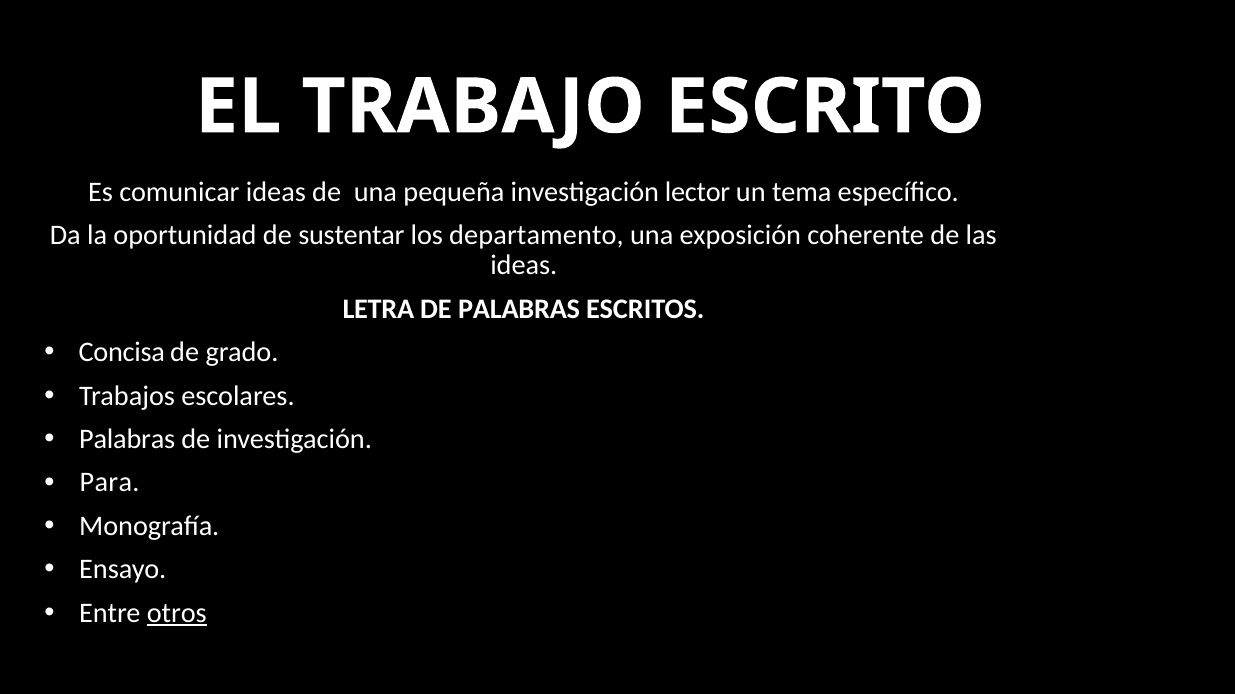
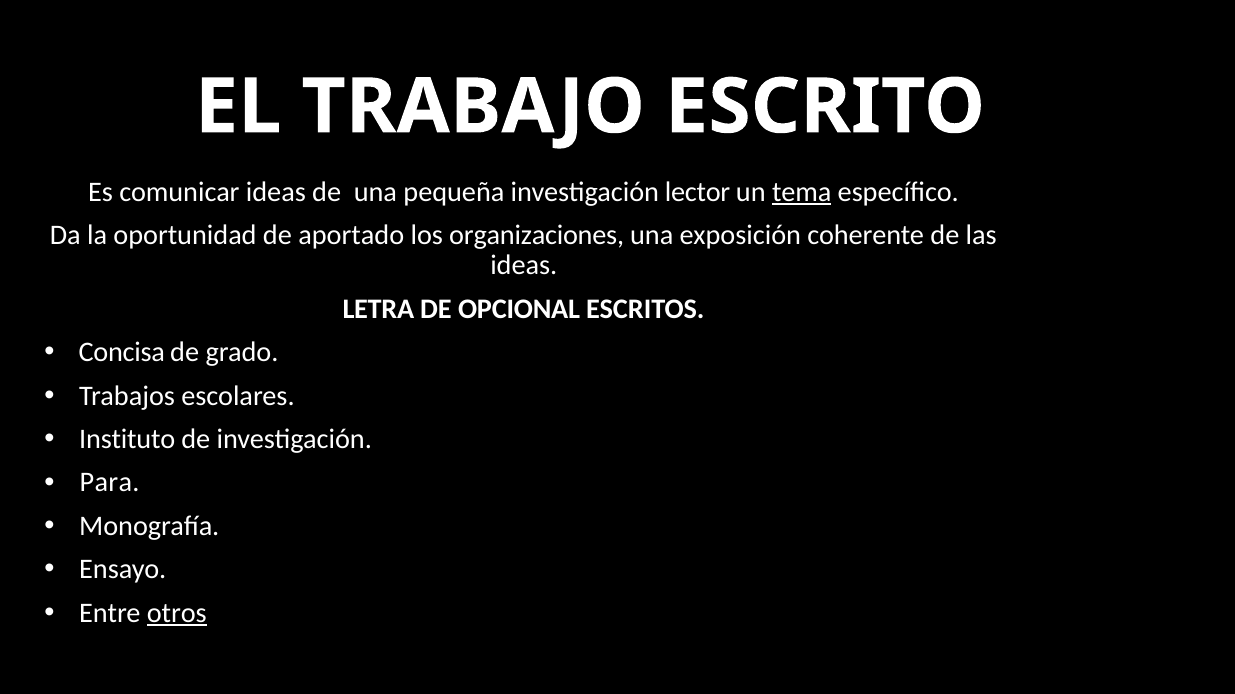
tema underline: none -> present (802, 192)
sustentar: sustentar -> aportado (351, 235)
departamento: departamento -> organizaciones (537, 235)
DE PALABRAS: PALABRAS -> OPCIONAL (519, 309)
Palabras: Palabras -> Instituto (127, 440)
